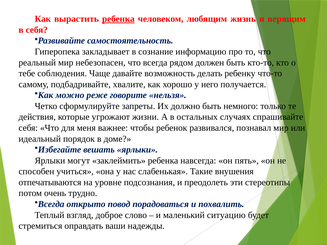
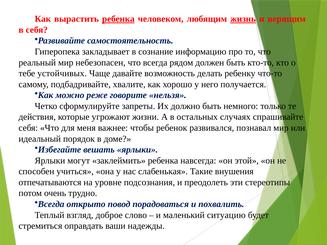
жизнь underline: none -> present (243, 19)
соблюдения: соблюдения -> устойчивых (62, 73)
пять: пять -> этой (247, 161)
